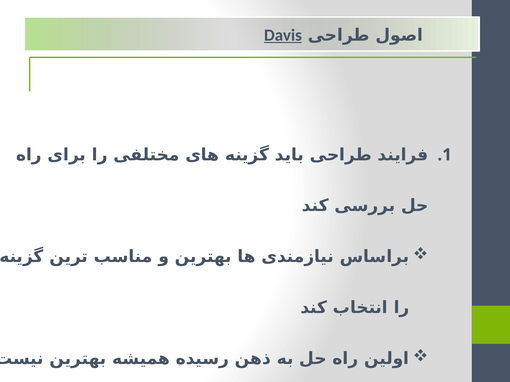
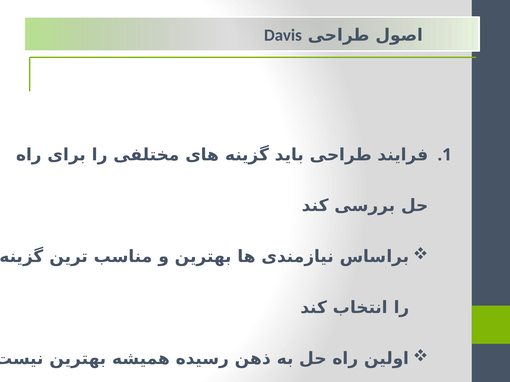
Davis underline: present -> none (283, 35)
